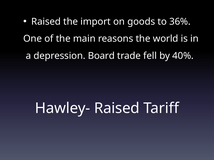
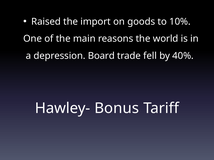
36%: 36% -> 10% (180, 22)
Hawley- Raised: Raised -> Bonus (117, 109)
